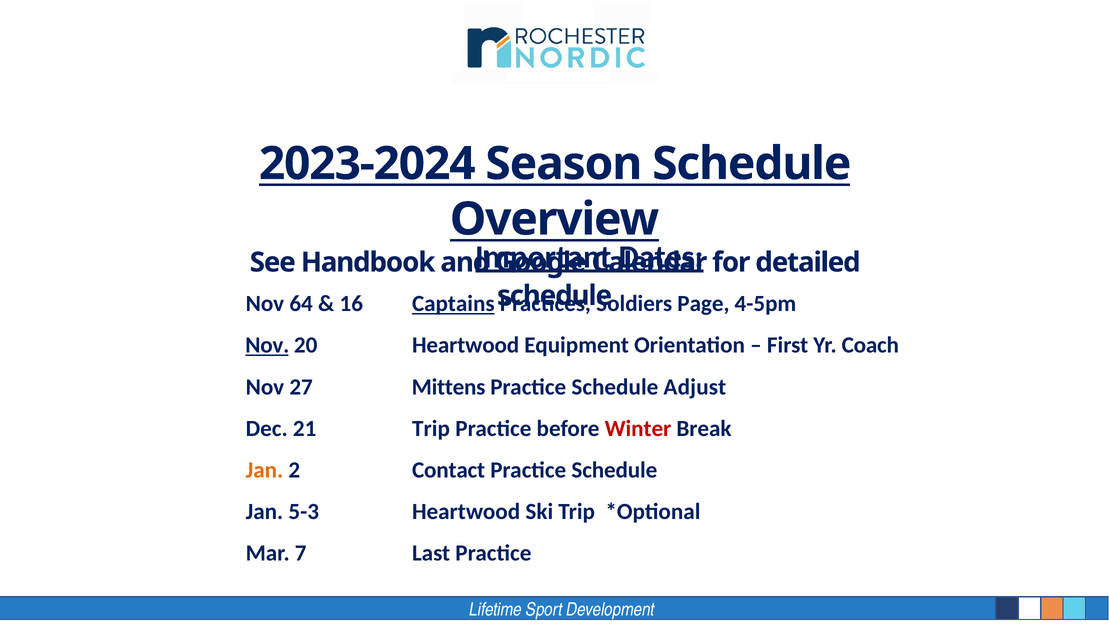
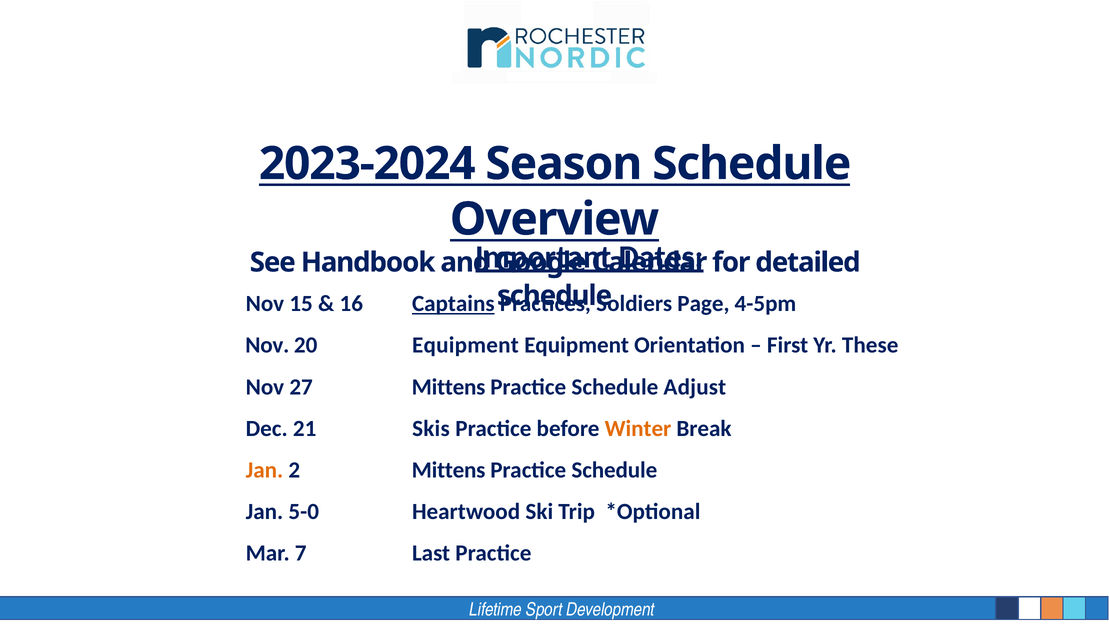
64: 64 -> 15 (301, 304)
Nov underline: present -> none (267, 345)
20 Heartwood: Heartwood -> Equipment (465, 345)
Coach: Coach -> These (870, 345)
21 Trip: Trip -> Skis (431, 428)
Winter colour: red -> orange (638, 428)
2 Contact: Contact -> Mittens (449, 470)
5-3: 5-3 -> 5-0 (304, 512)
